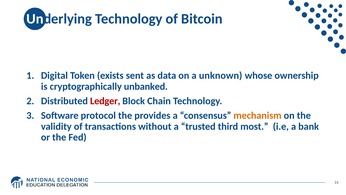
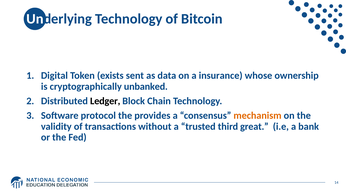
unknown: unknown -> insurance (221, 75)
Ledger colour: red -> black (105, 101)
most: most -> great (254, 126)
